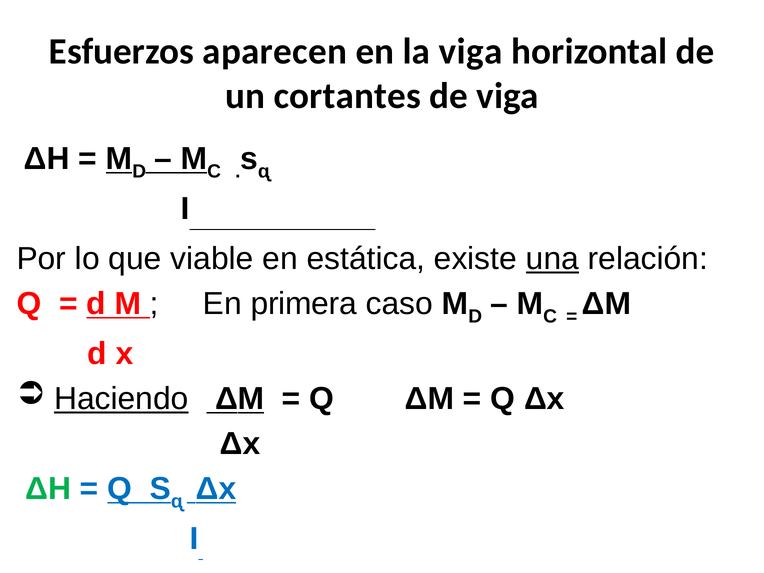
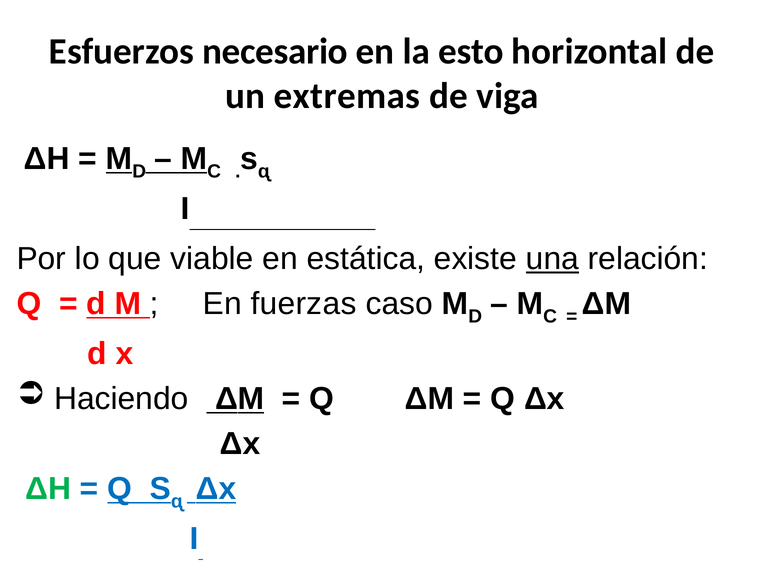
aparecen: aparecen -> necesario (275, 52)
la viga: viga -> esto (471, 52)
cortantes: cortantes -> extremas (347, 96)
primera: primera -> fuerzas (304, 304)
Haciendo underline: present -> none (121, 399)
